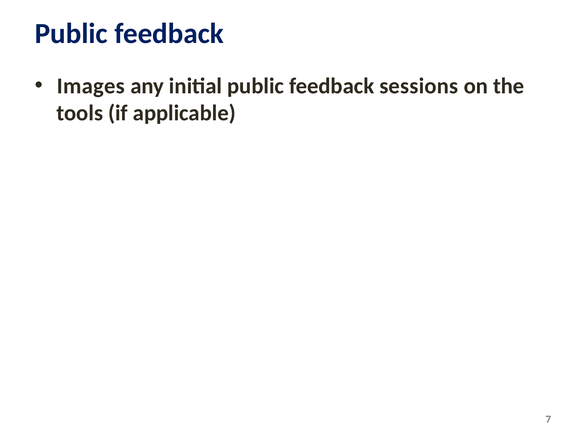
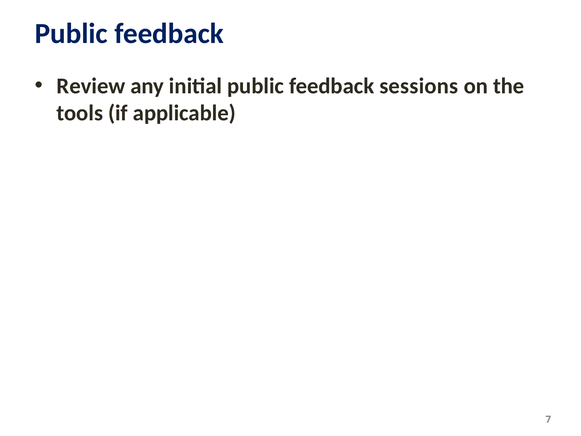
Images: Images -> Review (91, 86)
